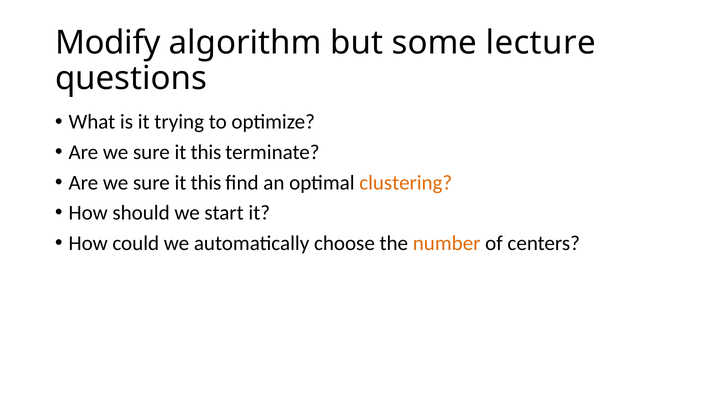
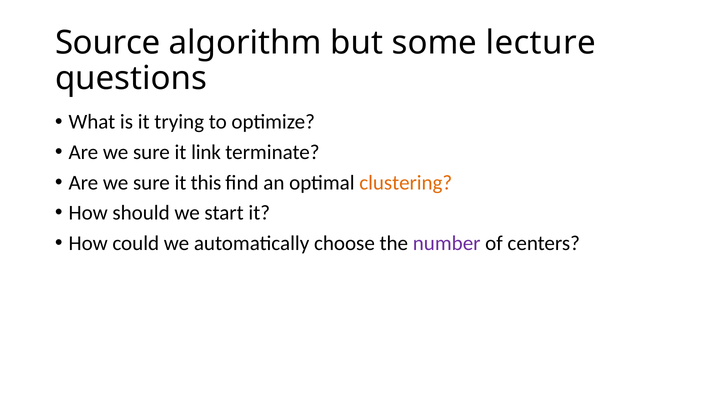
Modify: Modify -> Source (108, 43)
this: this -> link (206, 152)
number colour: orange -> purple (447, 243)
